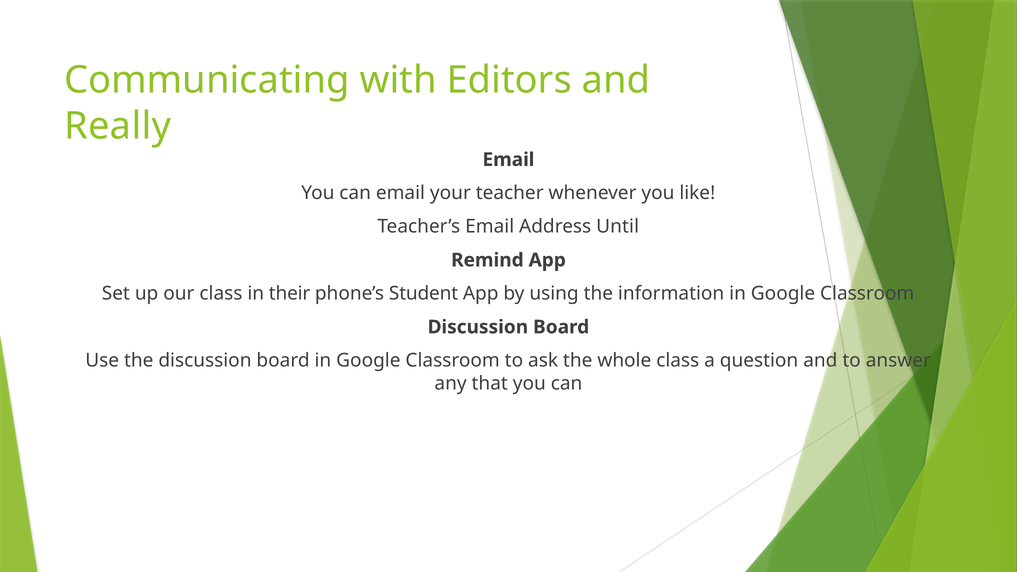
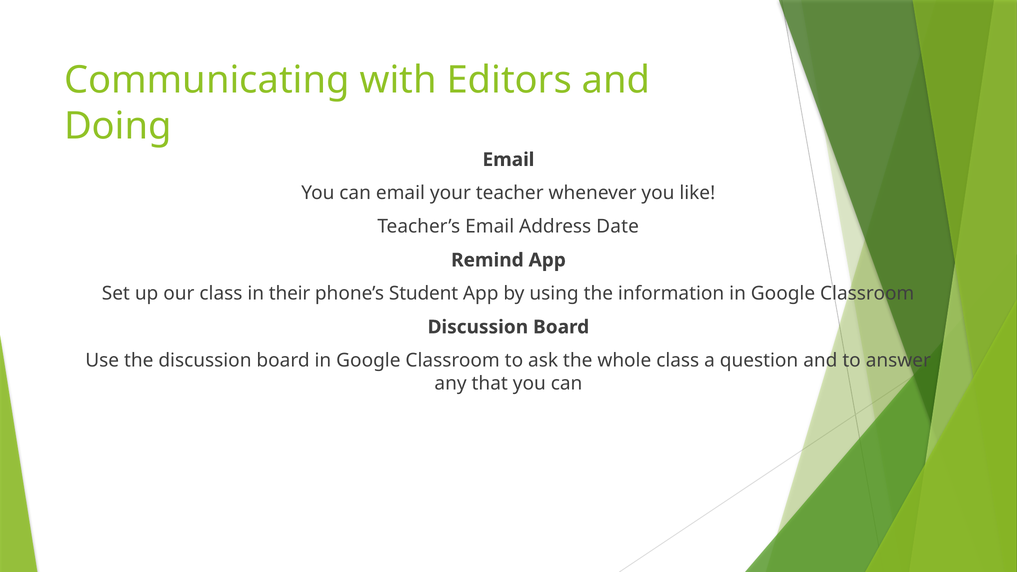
Really: Really -> Doing (118, 126)
Until: Until -> Date (618, 227)
